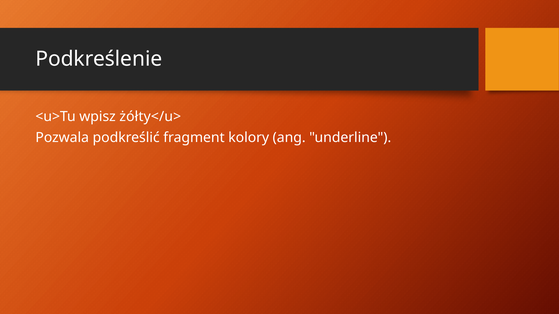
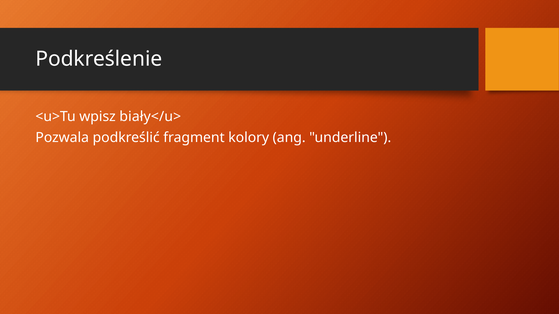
żółty</u>: żółty</u> -> biały</u> (150, 117)
